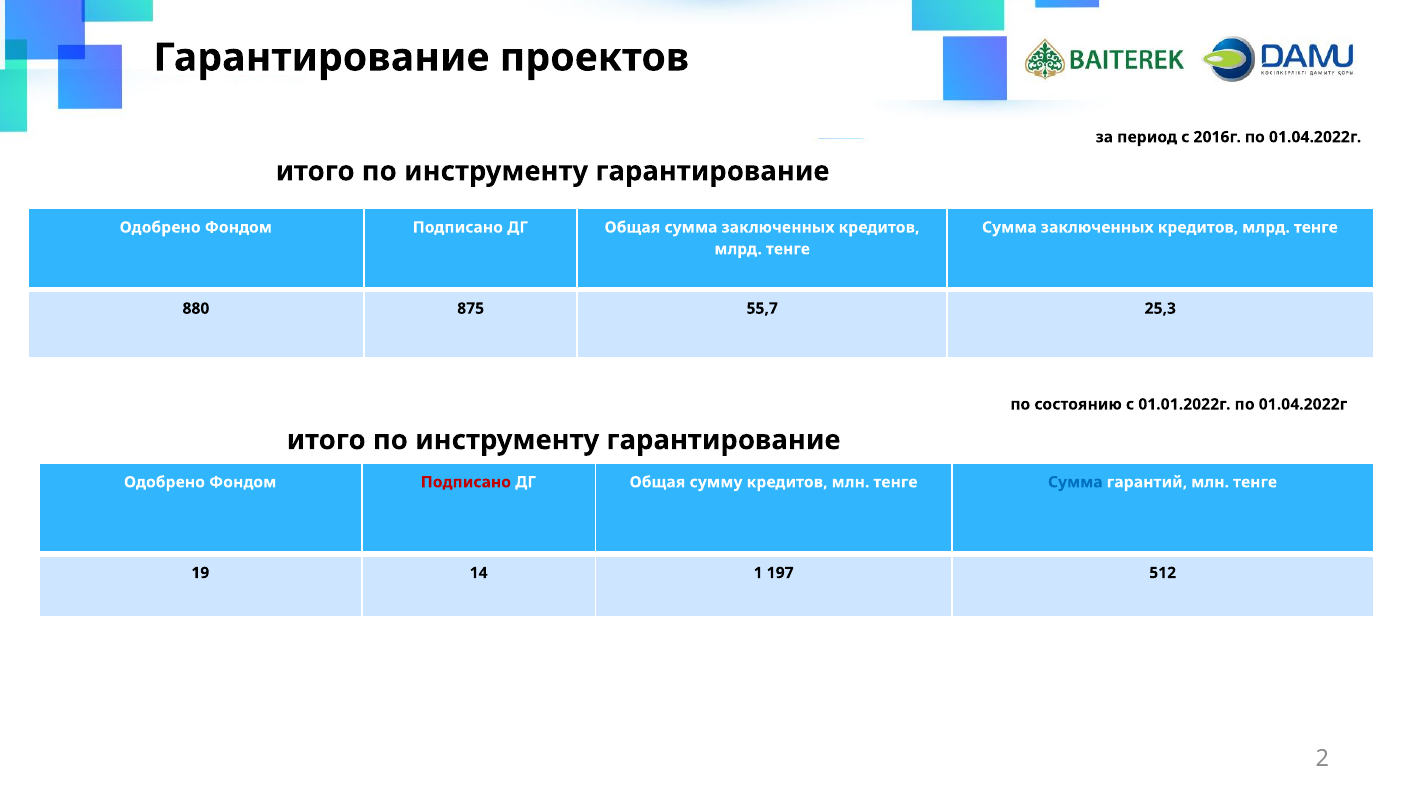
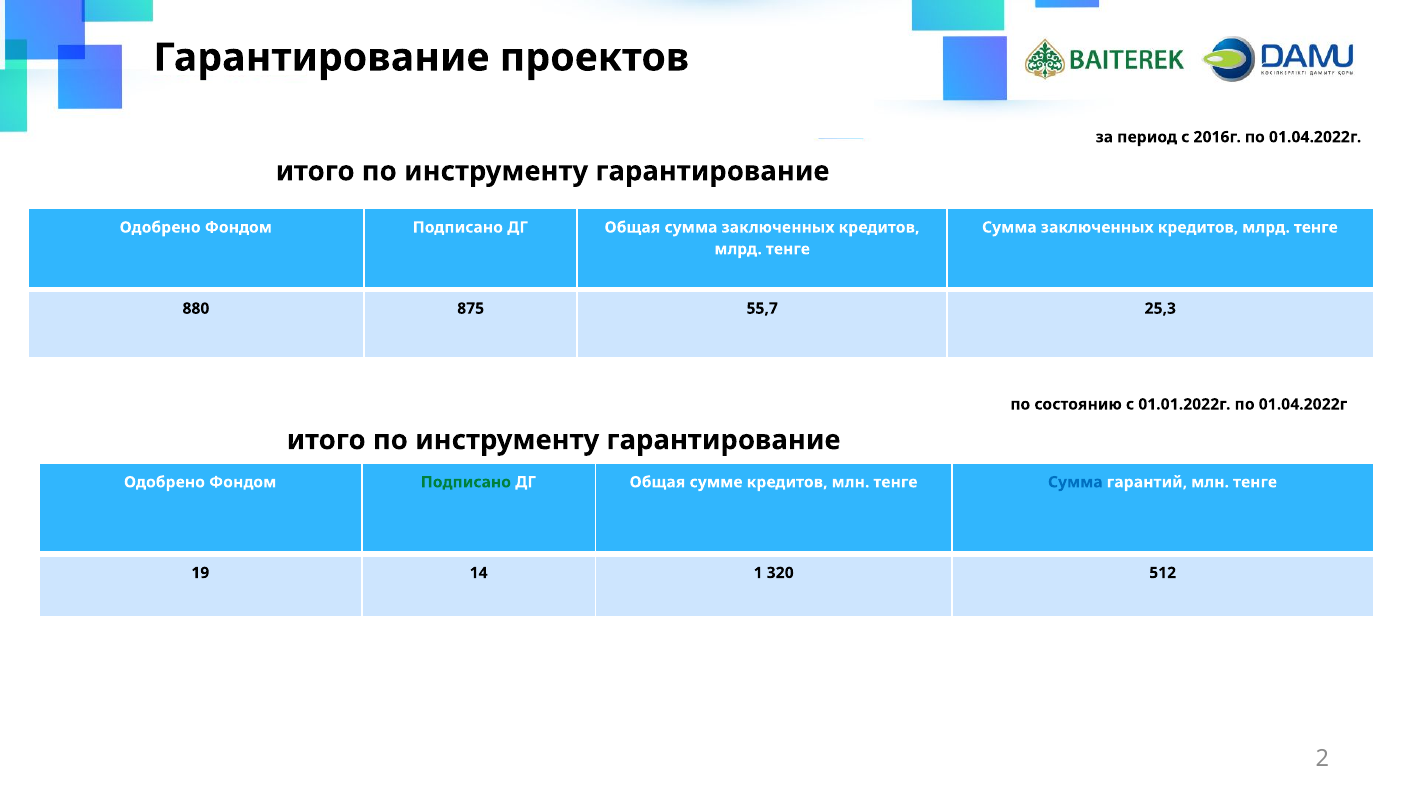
Подписано colour: red -> green (466, 482)
сумму: сумму -> сумме (716, 482)
197: 197 -> 320 (780, 572)
